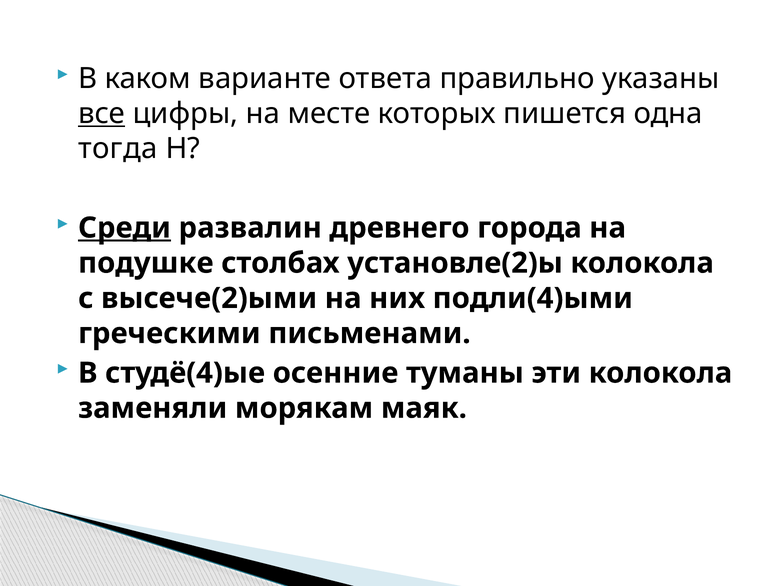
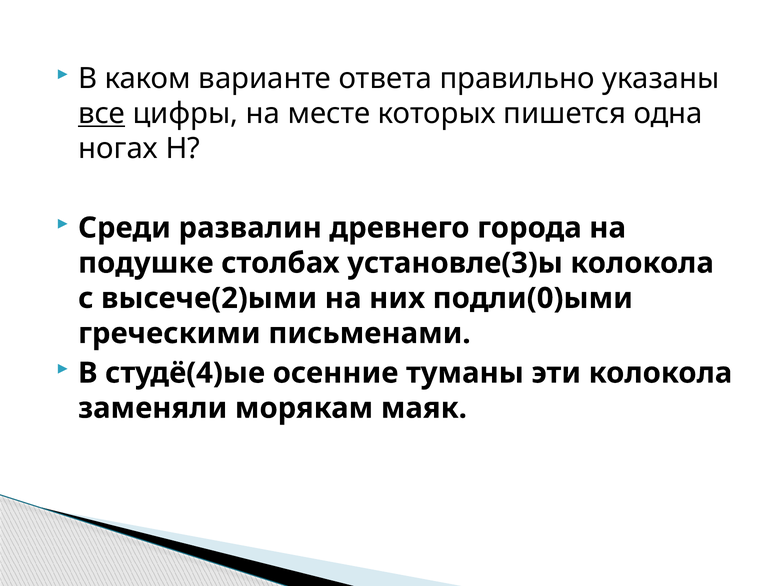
тогда: тогда -> ногах (118, 149)
Среди underline: present -> none (125, 228)
установле(2)ы: установле(2)ы -> установле(3)ы (455, 263)
подли(4)ыми: подли(4)ыми -> подли(0)ыми (533, 298)
